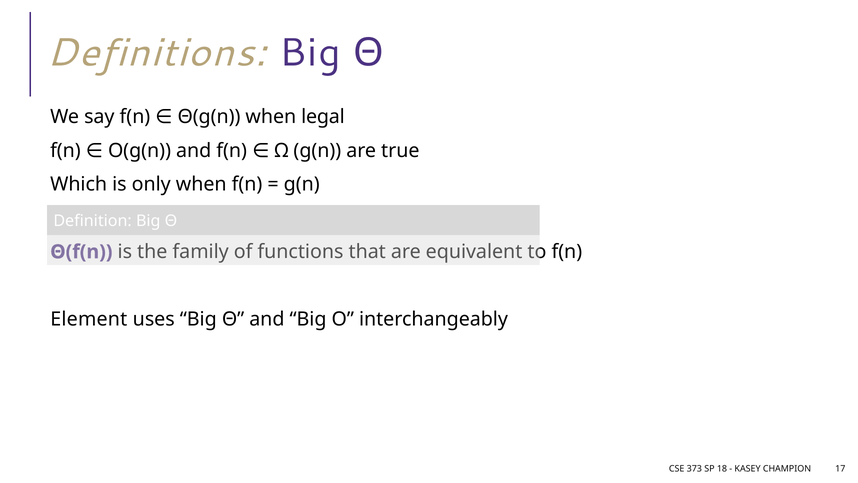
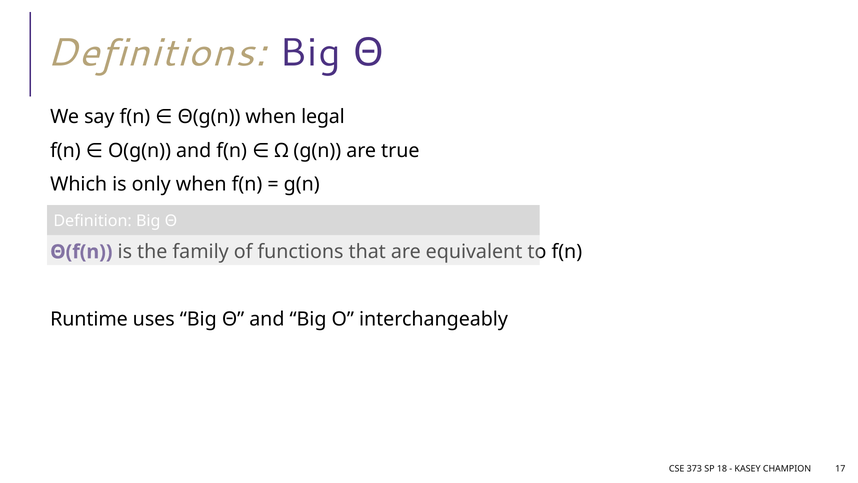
Element: Element -> Runtime (89, 319)
